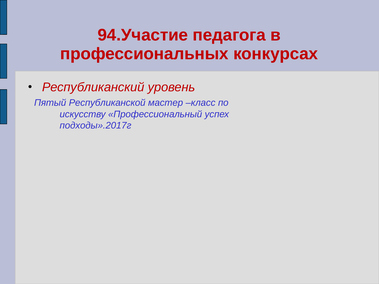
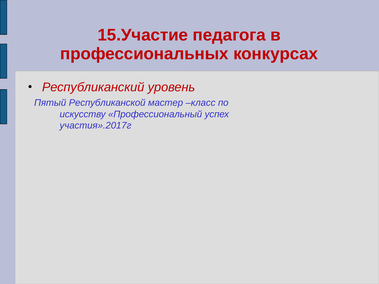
94.Участие: 94.Участие -> 15.Участие (143, 35)
подходы».2017г: подходы».2017г -> участия».2017г (96, 126)
